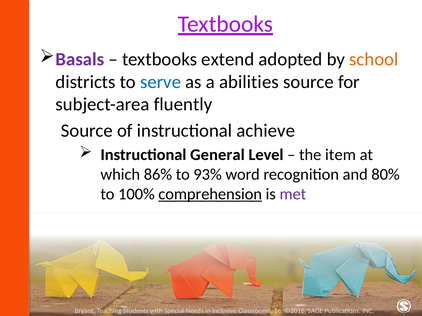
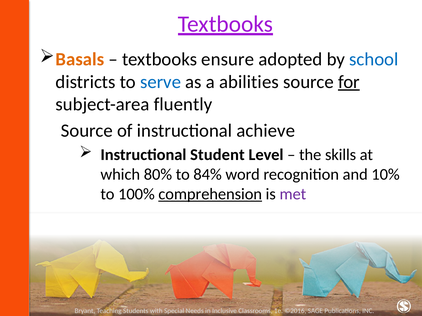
Basals colour: purple -> orange (80, 60)
extend: extend -> ensure (228, 60)
school colour: orange -> blue (374, 60)
for underline: none -> present (349, 82)
General: General -> Student (217, 155)
item: item -> skills (341, 155)
86%: 86% -> 80% (158, 175)
93%: 93% -> 84% (208, 175)
80%: 80% -> 10% (386, 175)
